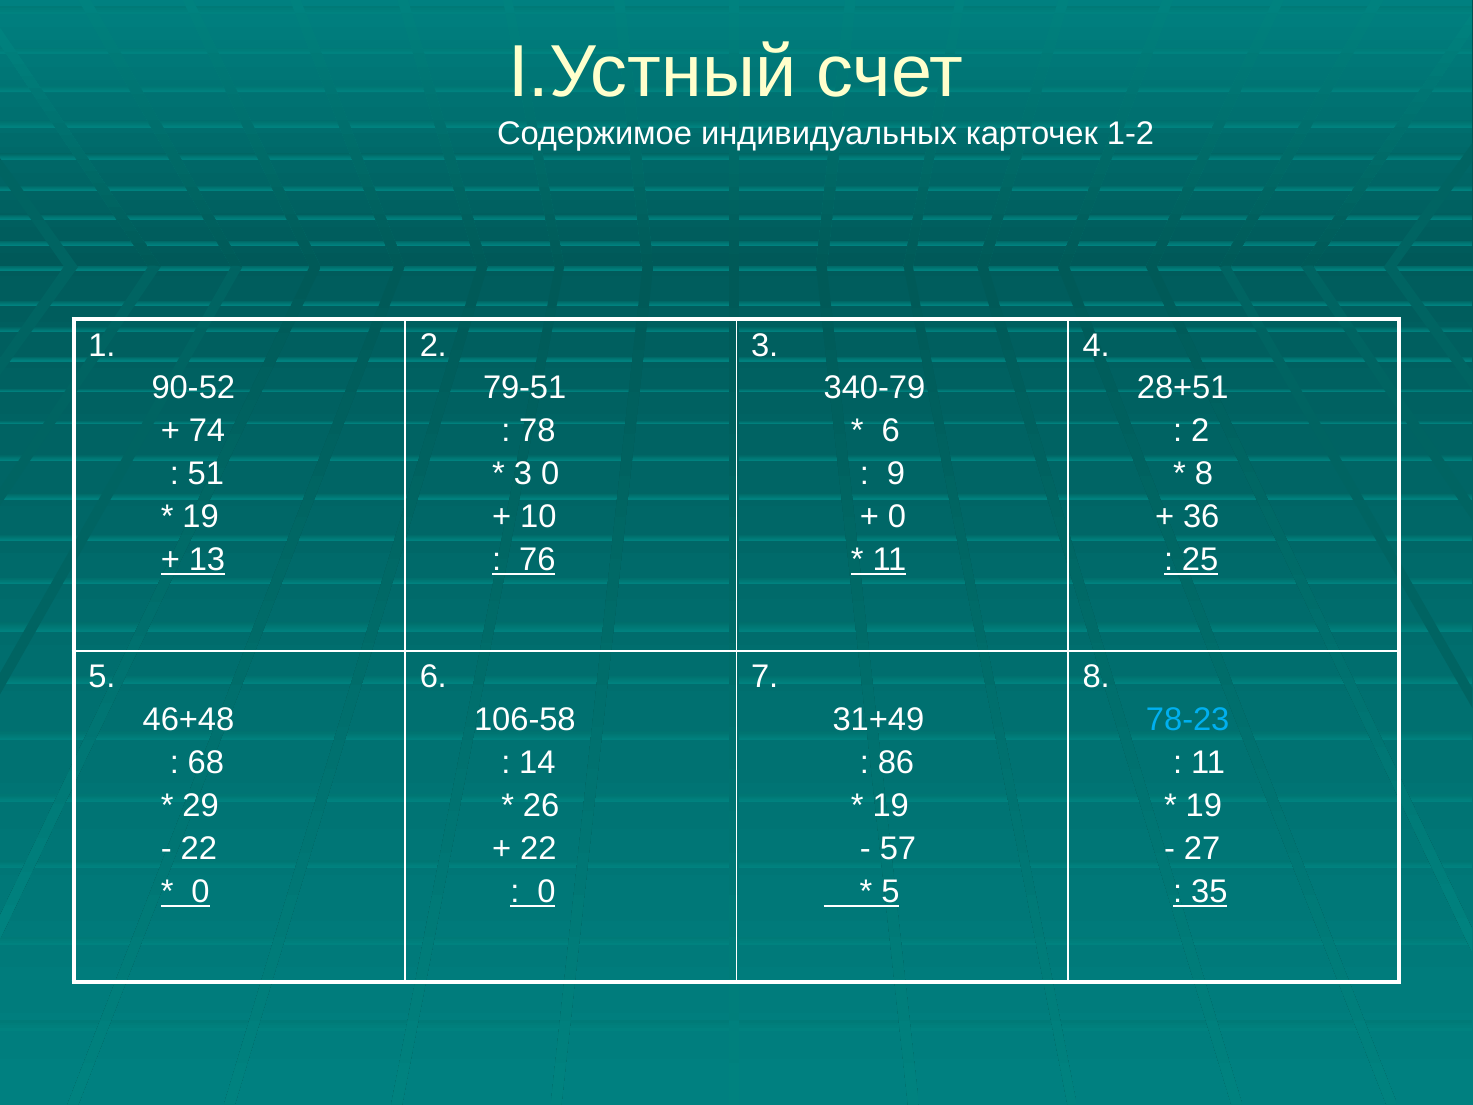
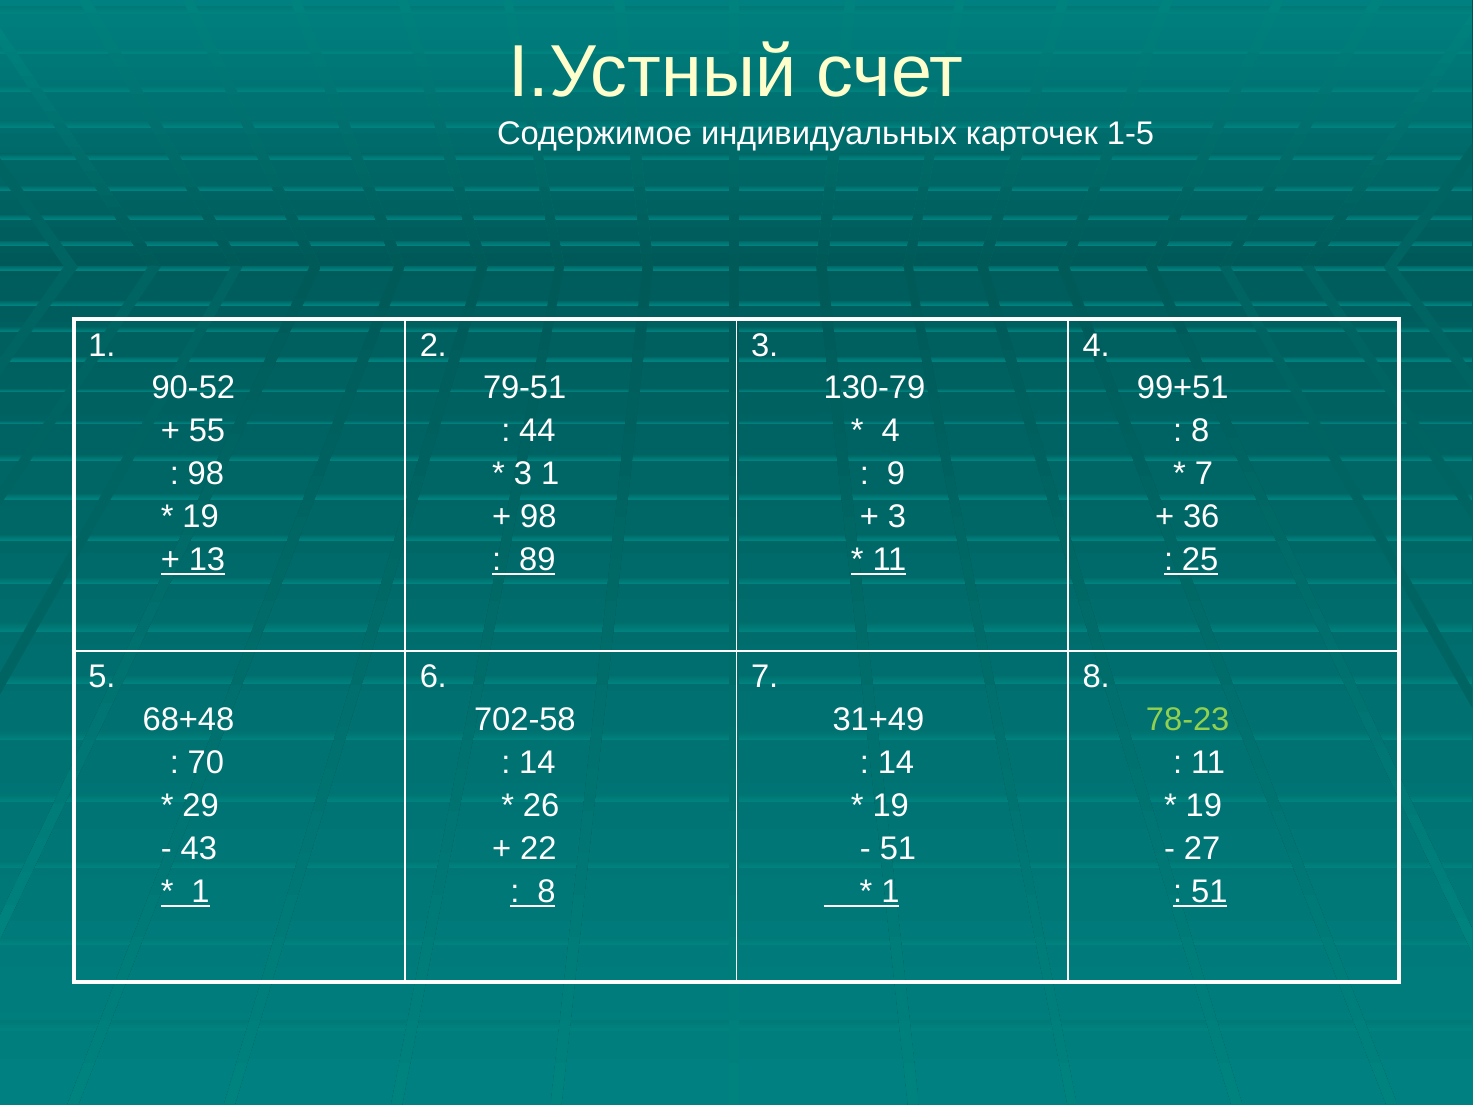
1-2: 1-2 -> 1-5 (1130, 133)
340-79: 340-79 -> 130-79 (874, 388)
28+51: 28+51 -> 99+51 (1183, 388)
74: 74 -> 55 (207, 431)
78: 78 -> 44 (537, 431)
6: 6 -> 4 (891, 431)
2: 2 -> 8 (1200, 431)
51: 51 -> 98 (206, 474)
3 0: 0 -> 1 (550, 474)
8: 8 -> 7 (1204, 474)
10: 10 -> 98 (538, 517)
0: 0 -> 3 (897, 517)
76: 76 -> 89 (537, 560)
46+48: 46+48 -> 68+48 (188, 720)
106-58: 106-58 -> 702-58 (525, 720)
78-23 colour: light blue -> light green (1188, 720)
68: 68 -> 70 (206, 762)
86: 86 -> 14 (896, 762)
22: 22 -> 43 (199, 848)
57: 57 -> 51 (898, 848)
0: 0 -> 1 (201, 891)
0: 0 -> 8 (546, 891)
5: 5 -> 1 (890, 891)
35: 35 -> 51 (1209, 891)
